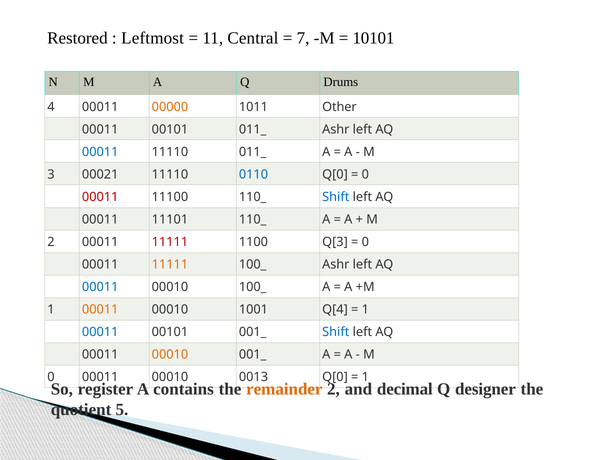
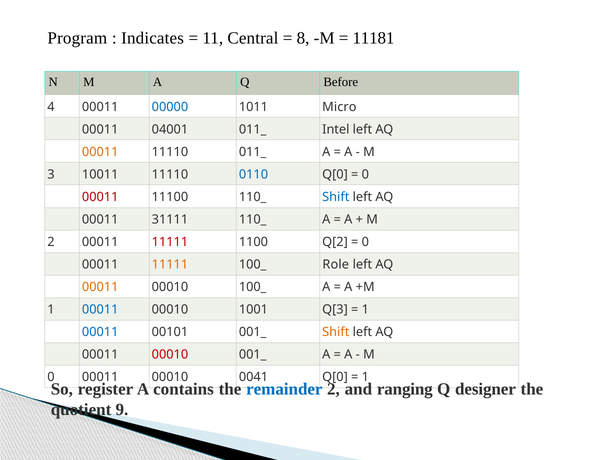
Restored: Restored -> Program (77, 38)
Leftmost: Leftmost -> Indicates (153, 38)
7: 7 -> 8 (303, 38)
10101: 10101 -> 11181 (373, 38)
Drums: Drums -> Before (341, 82)
00000 colour: orange -> blue (170, 107)
Other: Other -> Micro (339, 107)
00101: 00101 -> 04001 (170, 129)
Ashr: Ashr -> Intel (336, 129)
00011 colour: blue -> orange (100, 152)
00021: 00021 -> 10011 (100, 174)
11101: 11101 -> 31111 (170, 219)
Q[3: Q[3 -> Q[2 (335, 242)
Ashr: Ashr -> Role (336, 264)
00011 colour: blue -> orange (100, 287)
00011 colour: orange -> blue (100, 309)
Q[4: Q[4 -> Q[3 (335, 309)
Shift colour: blue -> orange (336, 332)
00010 colour: orange -> red (170, 354)
0013: 0013 -> 0041 (253, 377)
remainder colour: orange -> blue (284, 389)
decimal: decimal -> ranging (405, 389)
5: 5 -> 9 (122, 409)
